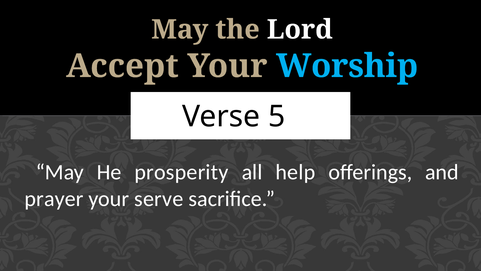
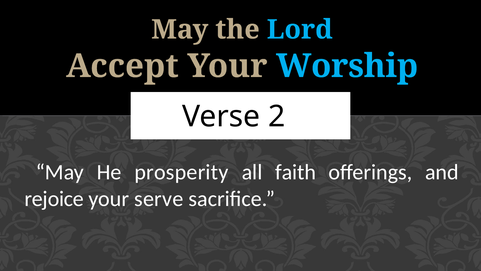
Lord colour: white -> light blue (300, 30)
5: 5 -> 2 (277, 116)
help: help -> faith (296, 172)
prayer: prayer -> rejoice (54, 198)
